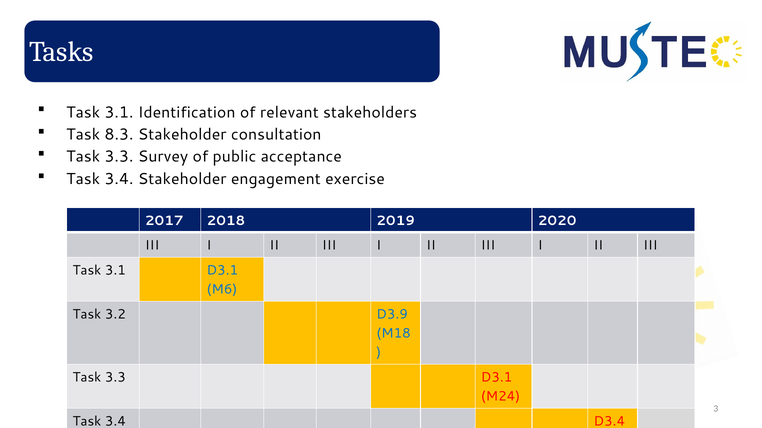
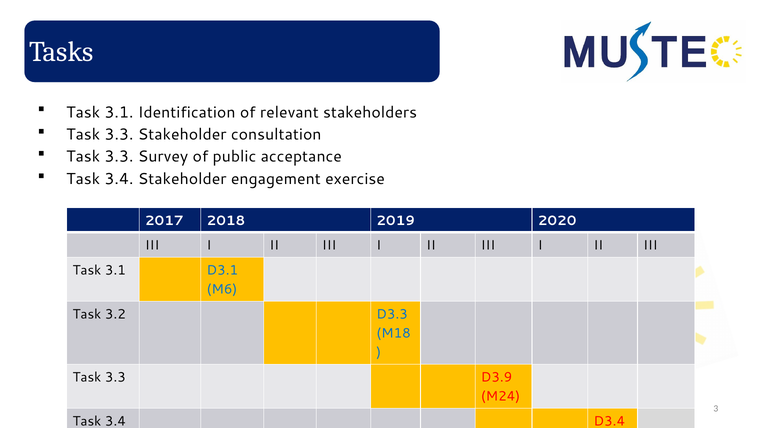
8.3: 8.3 -> 3.3 (119, 135)
D3.9: D3.9 -> D3.3 (392, 315)
3.3 D3.1: D3.1 -> D3.9 (497, 378)
